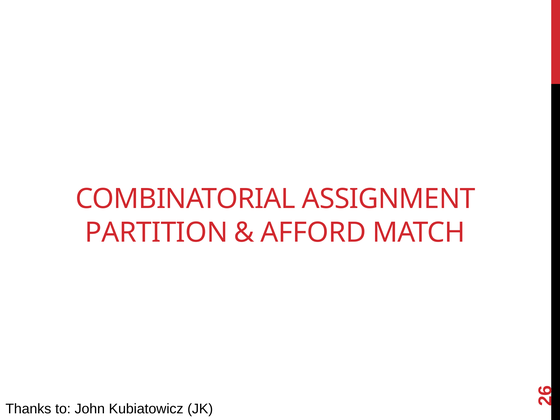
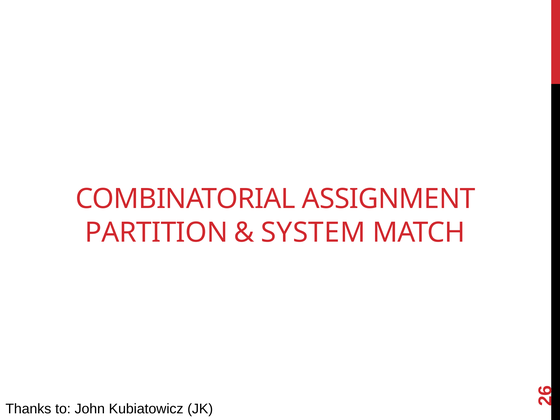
AFFORD: AFFORD -> SYSTEM (313, 233)
